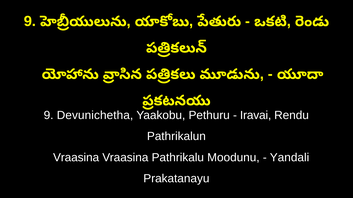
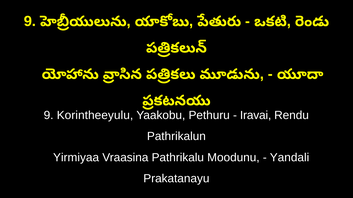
Devunichetha: Devunichetha -> Korintheeyulu (95, 116)
Vraasina: Vraasina -> Yirmiyaa (76, 158)
